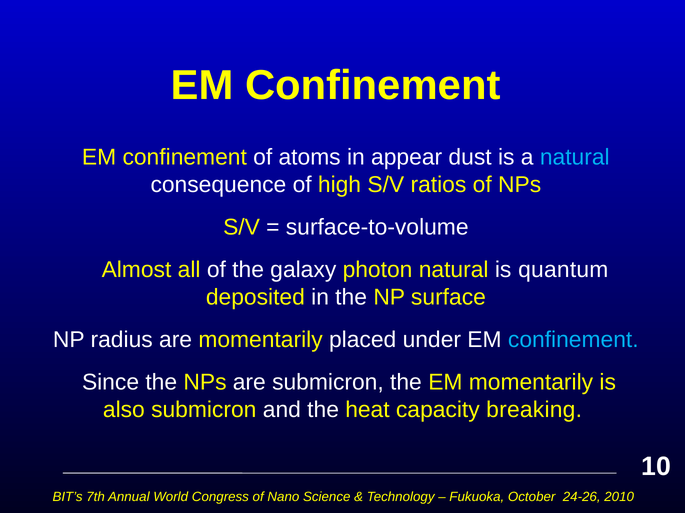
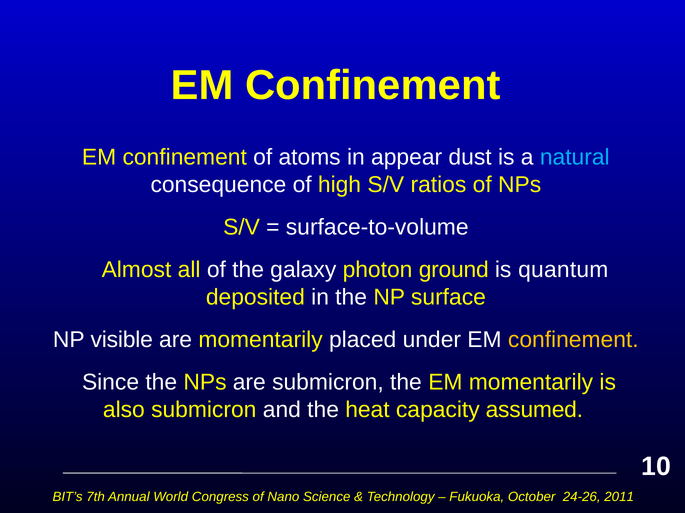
photon natural: natural -> ground (454, 270)
radius: radius -> visible (122, 340)
confinement colour: light blue -> yellow (573, 340)
breaking: breaking -> assumed (534, 410)
2010: 2010 -> 2011 (619, 497)
